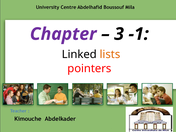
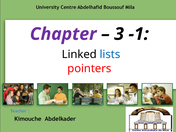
lists colour: orange -> blue (110, 54)
